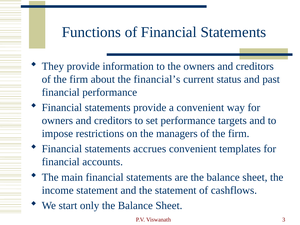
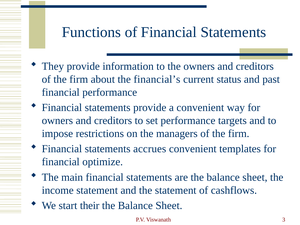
accounts: accounts -> optimize (103, 162)
only: only -> their (90, 206)
